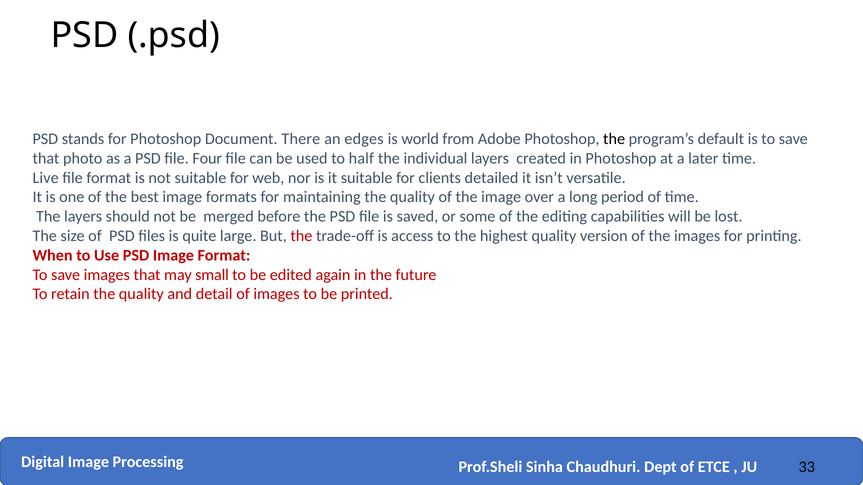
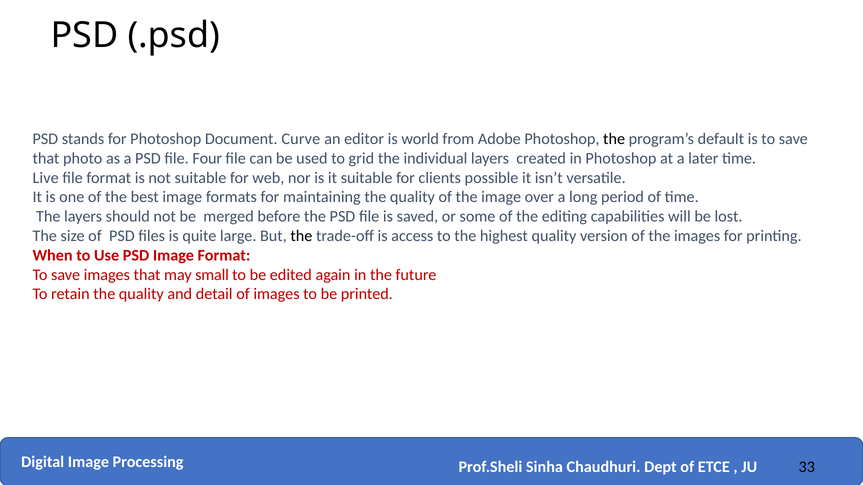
There: There -> Curve (301, 139)
edges: edges -> editor (364, 139)
half: half -> grid (361, 158)
detailed: detailed -> possible (492, 178)
the colour: red -> black (301, 236)
